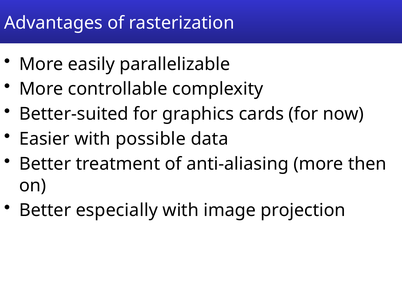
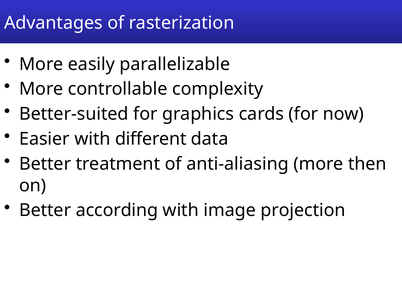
possible: possible -> different (151, 139)
especially: especially -> according (117, 211)
